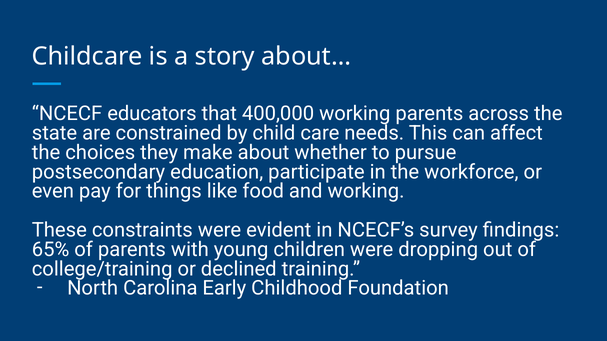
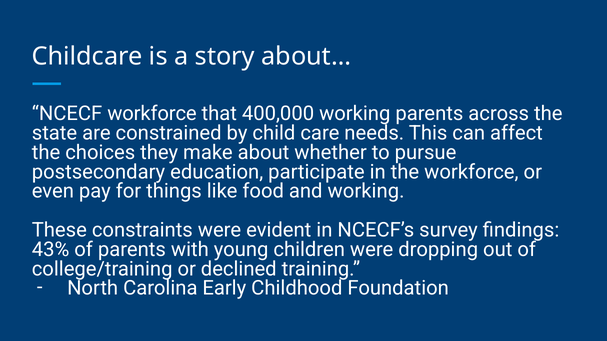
NCECF educators: educators -> workforce (152, 114)
65%: 65% -> 43% (51, 250)
